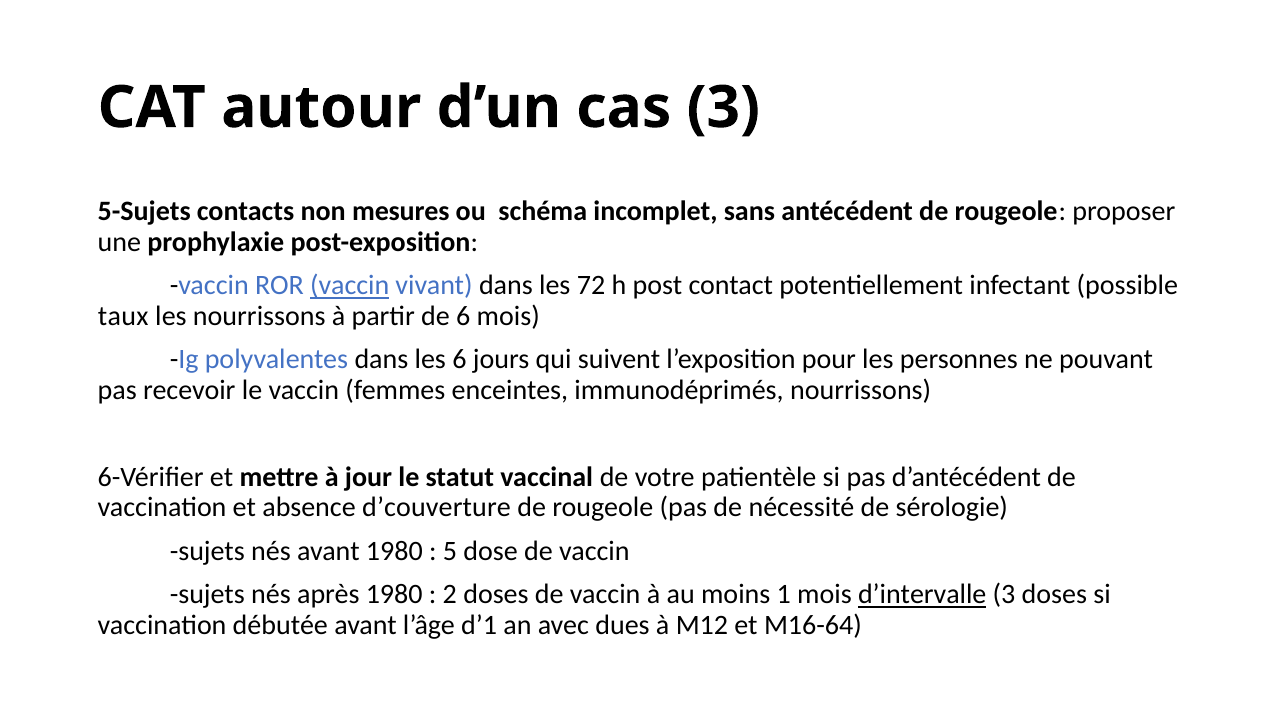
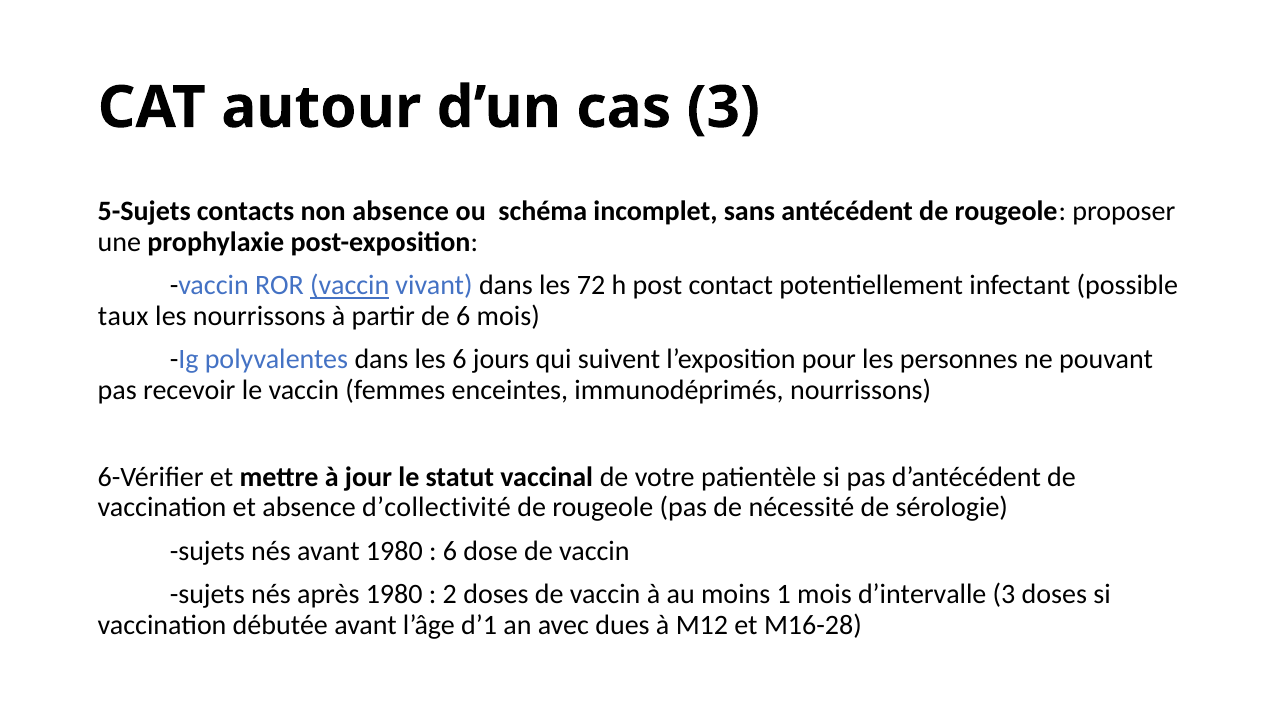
non mesures: mesures -> absence (401, 212)
d’couverture: d’couverture -> d’collectivité (436, 507)
5: 5 -> 6 (450, 551)
d’intervalle underline: present -> none (922, 595)
M16-64: M16-64 -> M16-28 (813, 625)
